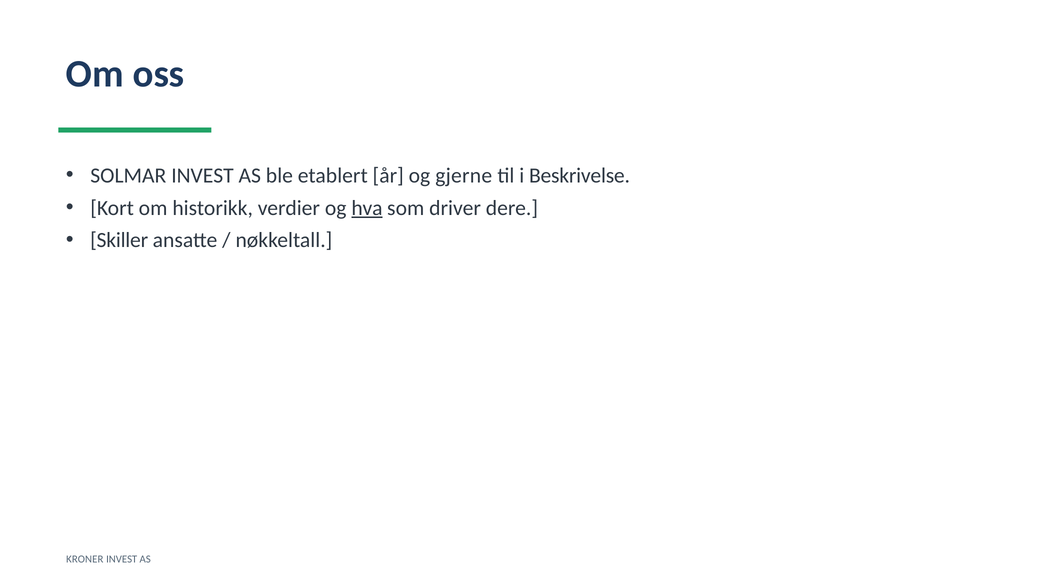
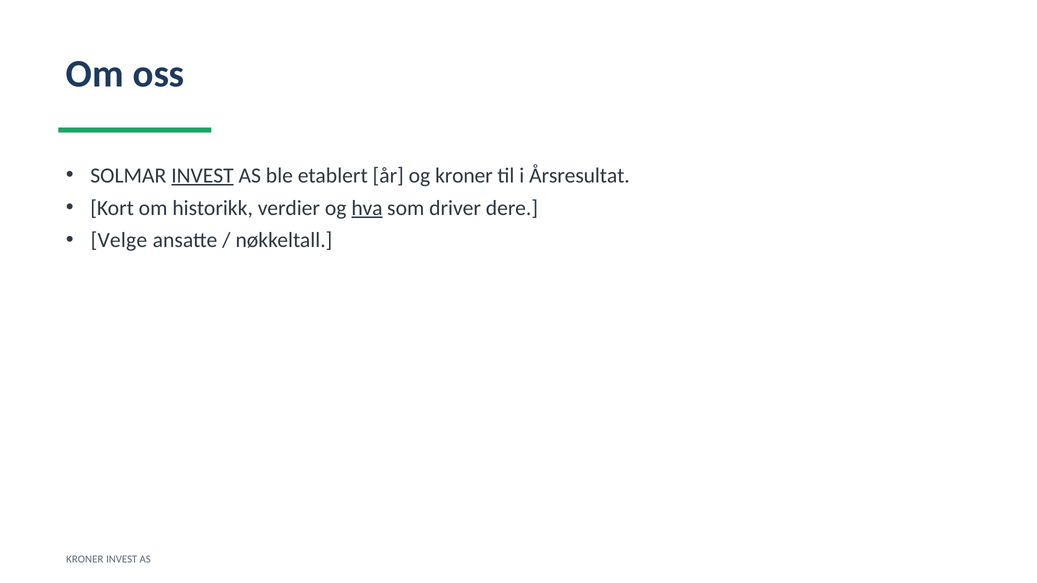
INVEST underline: none -> present (202, 176)
og gjerne: gjerne -> kroner (464, 176)
Beskrivelse: Beskrivelse -> Årsresultat (579, 176)
Skiller: Skiller -> Velge (119, 240)
